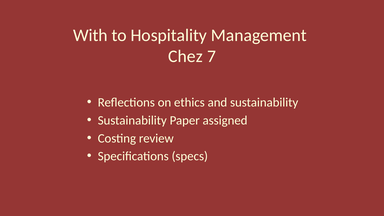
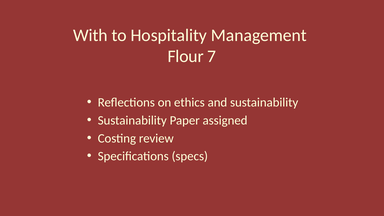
Chez: Chez -> Flour (186, 56)
